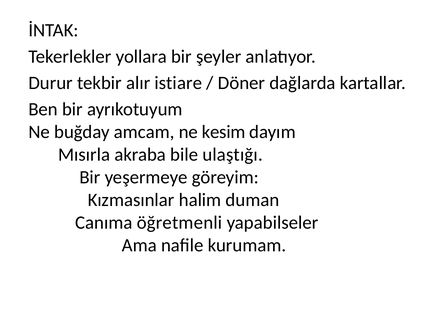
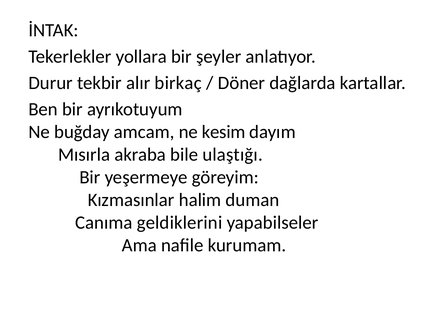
istiare: istiare -> birkaç (178, 83)
öğretmenli: öğretmenli -> geldiklerini (180, 222)
